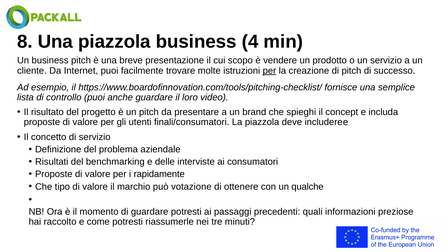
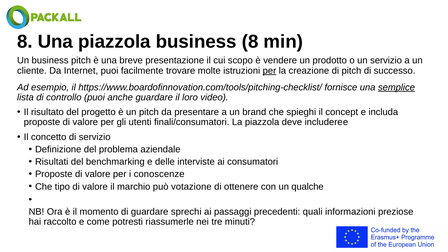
business 4: 4 -> 8 (250, 42)
semplice underline: none -> present (396, 87)
rapidamente: rapidamente -> conoscenze (159, 174)
guardare potresti: potresti -> sprechi (186, 212)
